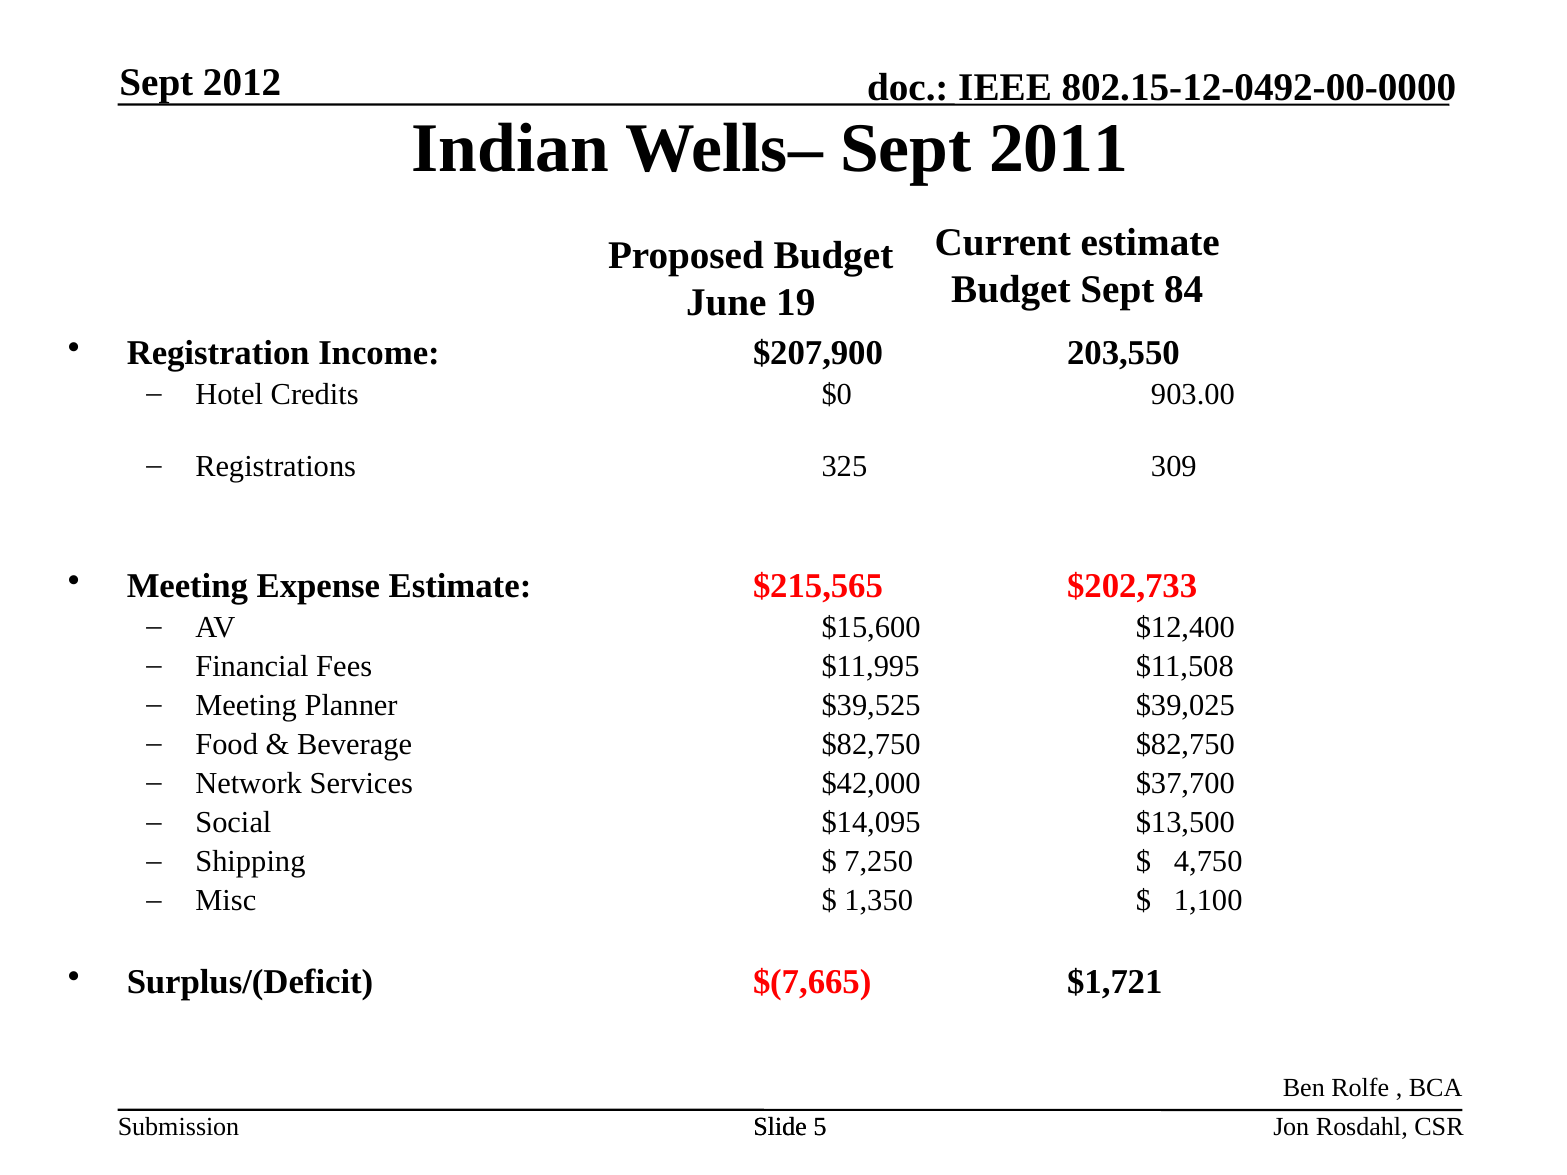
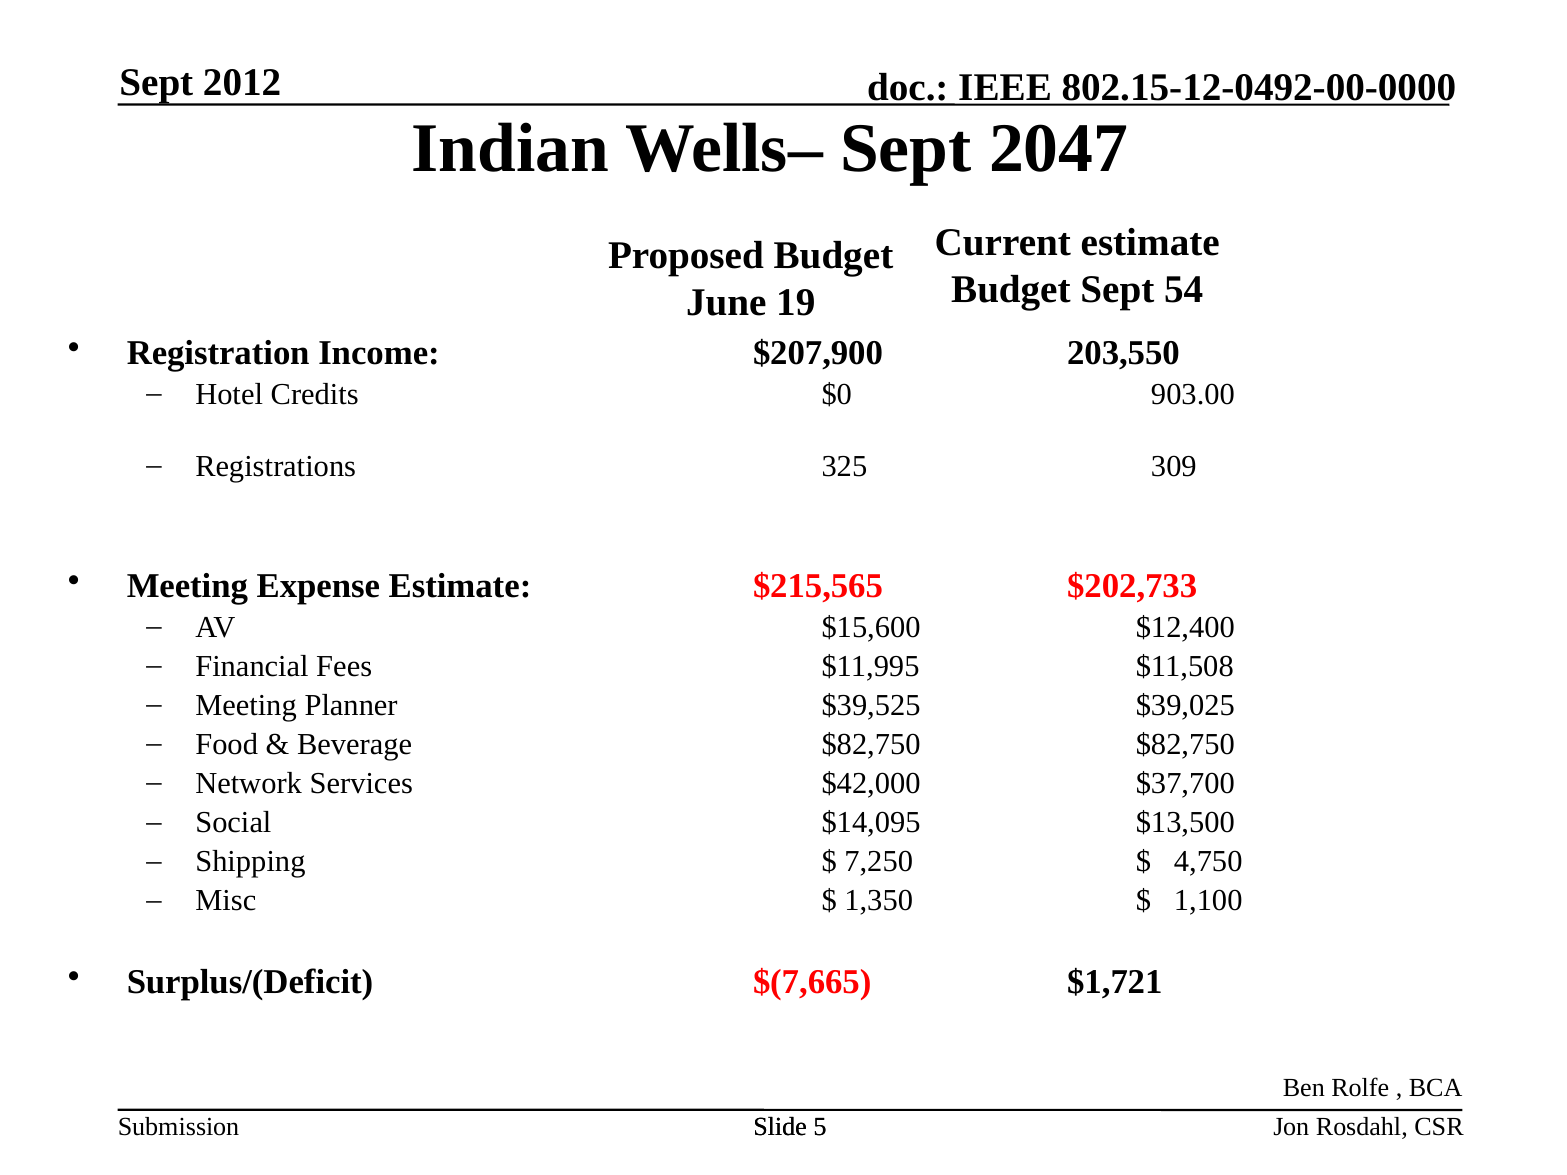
2011: 2011 -> 2047 (1059, 148)
84: 84 -> 54 (1184, 290)
